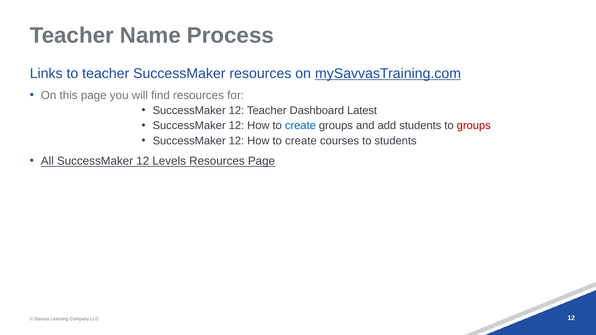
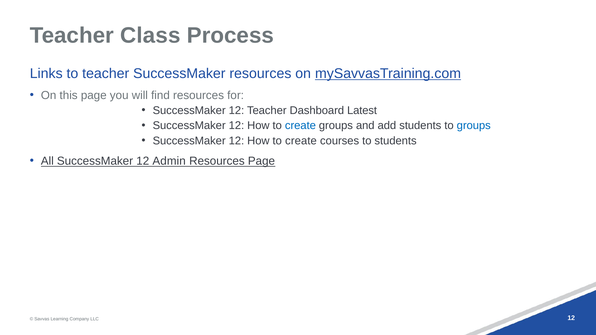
Name: Name -> Class (150, 36)
groups colour: red -> blue (474, 126)
Levels: Levels -> Admin (169, 161)
